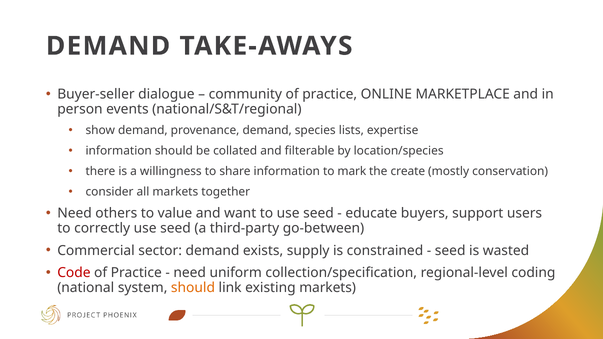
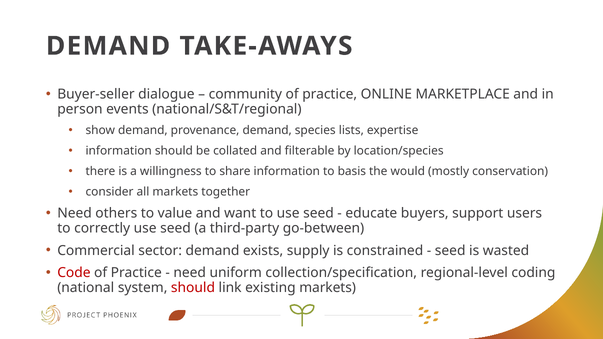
mark: mark -> basis (352, 171)
create: create -> would (408, 171)
should colour: orange -> red (193, 288)
